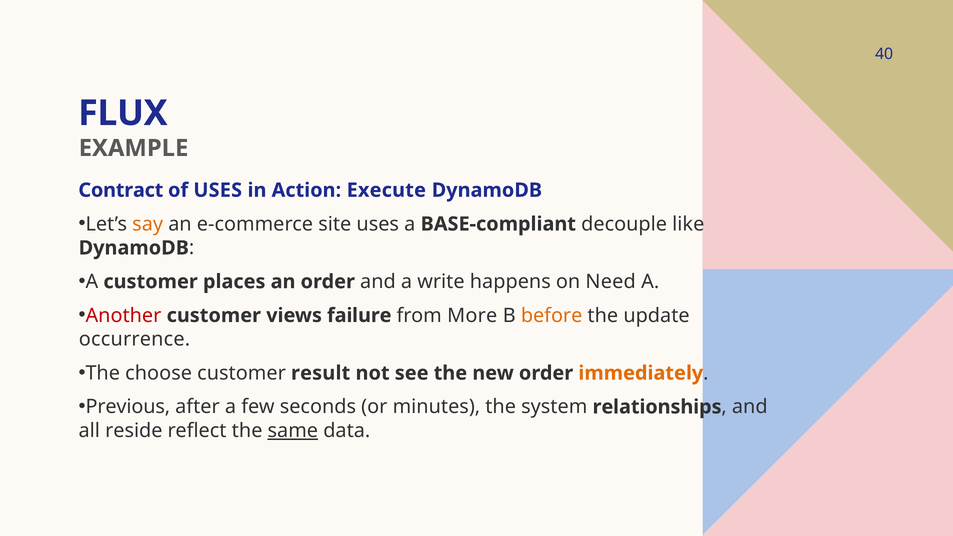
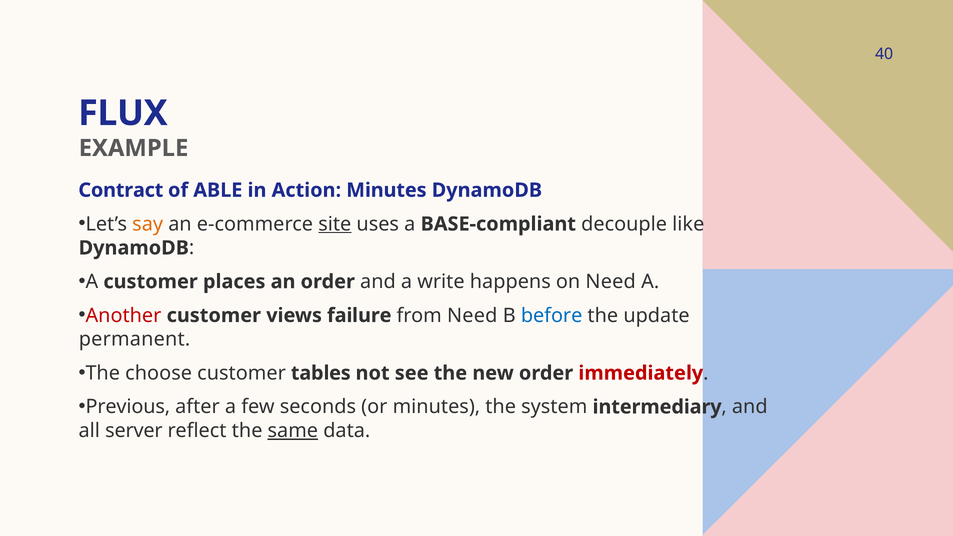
of USES: USES -> ABLE (218, 190)
Action Execute: Execute -> Minutes (386, 190)
site underline: none -> present (335, 224)
from More: More -> Need (472, 316)
before colour: orange -> blue (552, 316)
occurrence: occurrence -> permanent (135, 339)
result: result -> tables (321, 373)
immediately colour: orange -> red (641, 373)
relationships: relationships -> intermediary (657, 407)
reside: reside -> server (134, 431)
